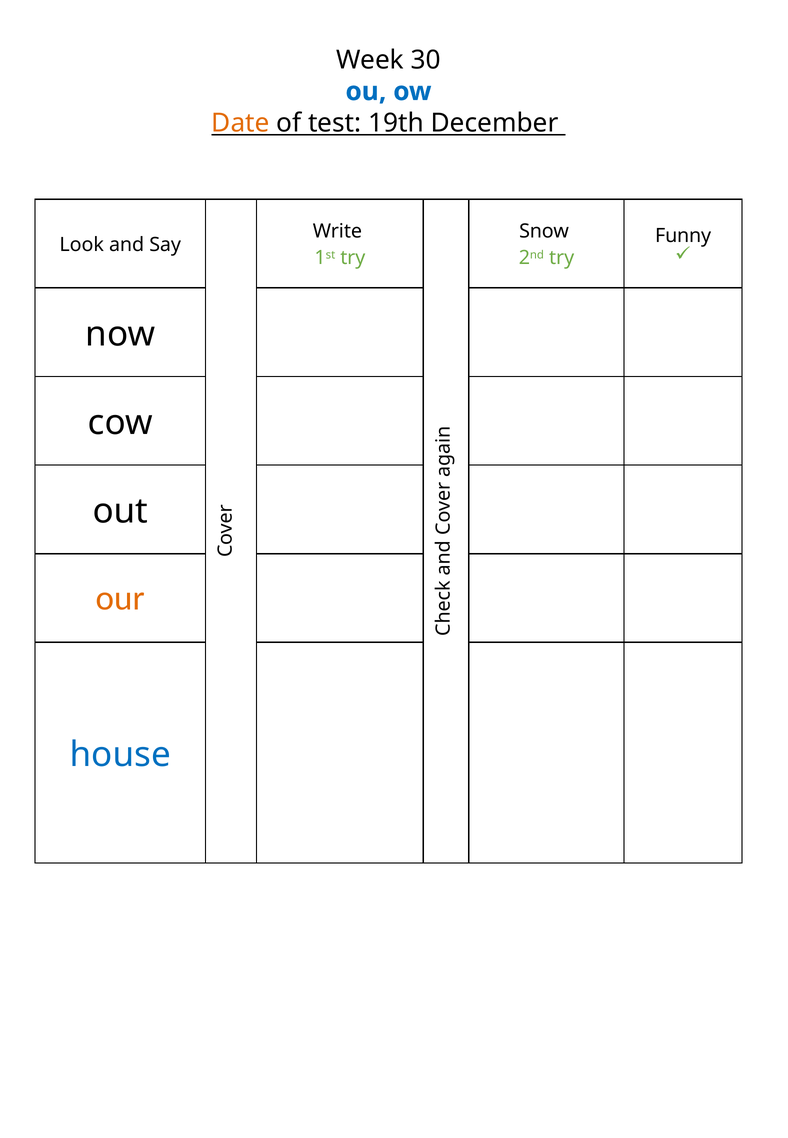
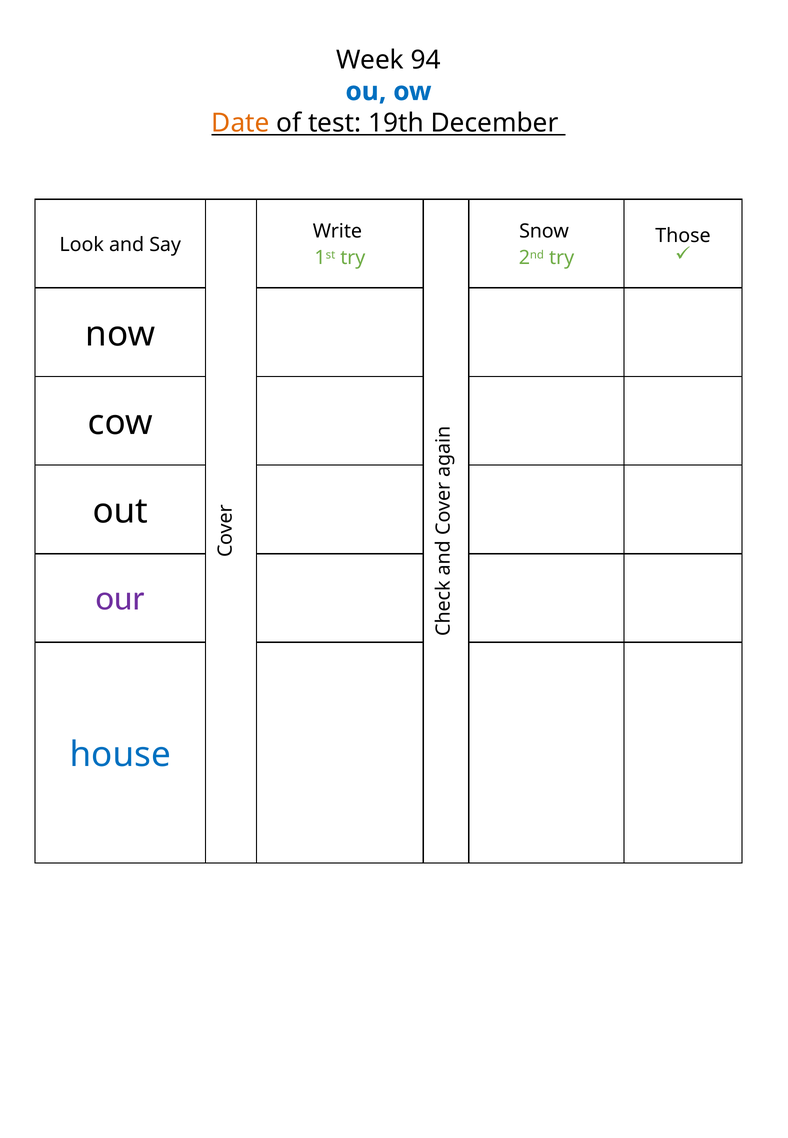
30: 30 -> 94 (426, 60)
Funny: Funny -> Those (683, 236)
our colour: orange -> purple (120, 598)
